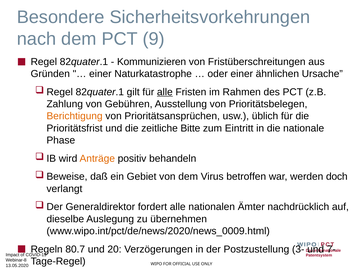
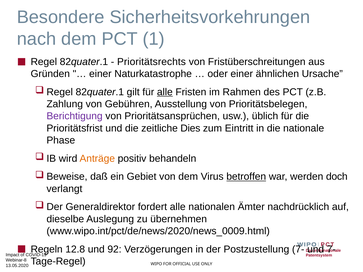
9: 9 -> 1 (154, 39)
Kommunizieren: Kommunizieren -> Prioritätsrechts (151, 62)
Berichtigung colour: orange -> purple (75, 116)
Bitte: Bitte -> Dies (190, 128)
betroffen underline: none -> present (246, 177)
80.7: 80.7 -> 12.8 (75, 249)
20: 20 -> 92 (114, 249)
Postzustellung 3-: 3- -> 7- (298, 249)
